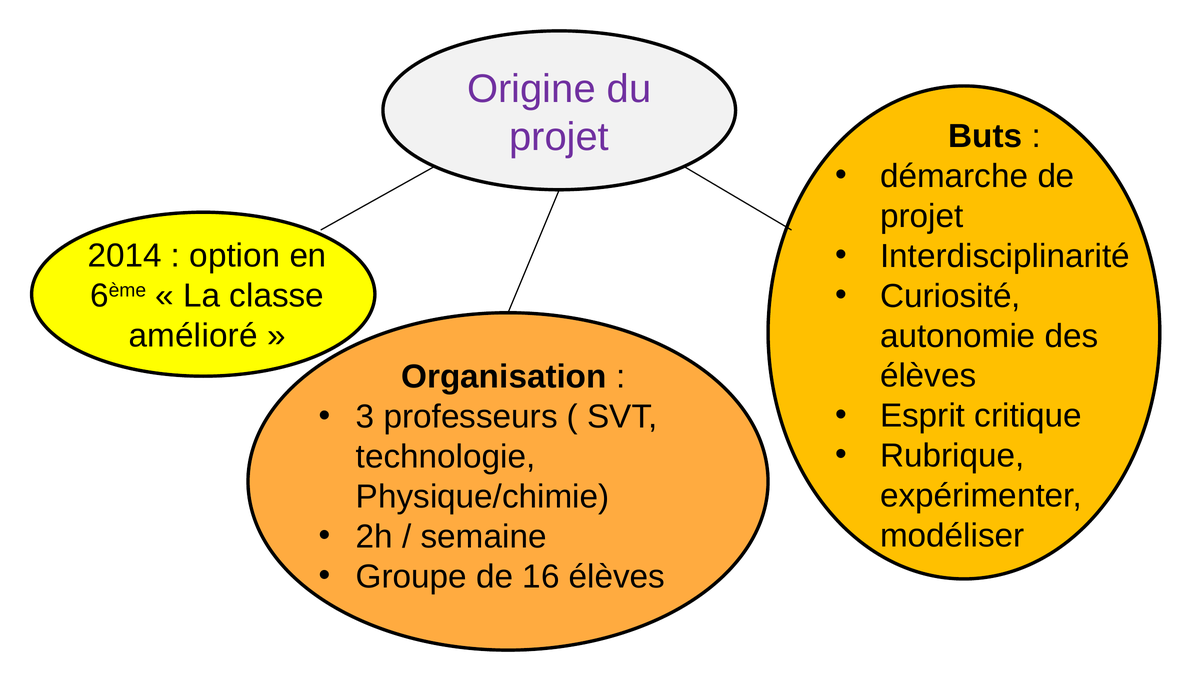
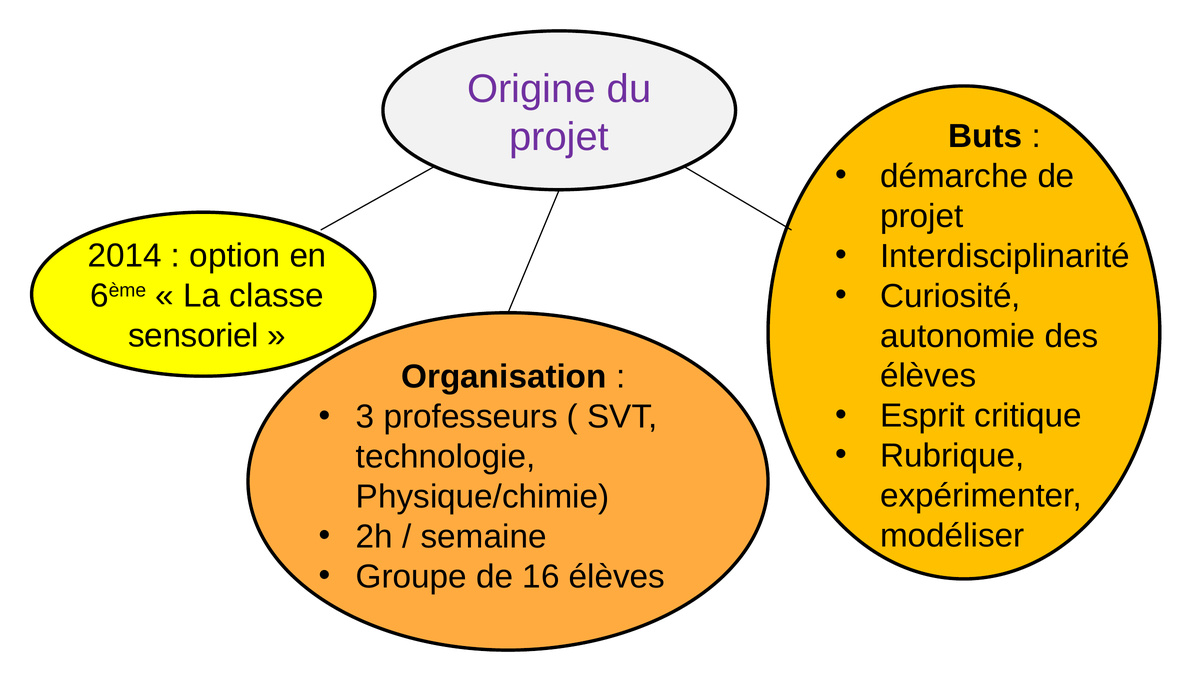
amélioré: amélioré -> sensoriel (193, 336)
